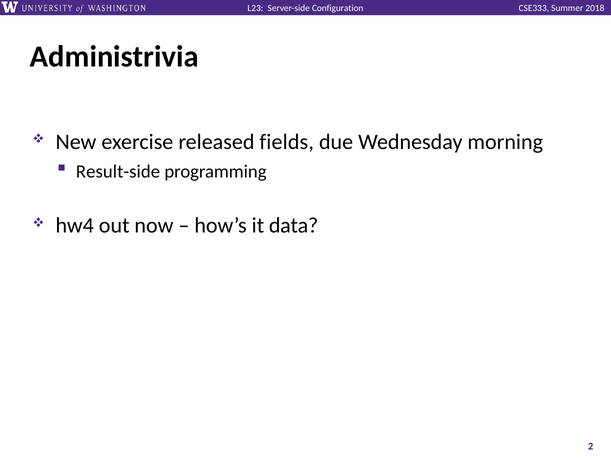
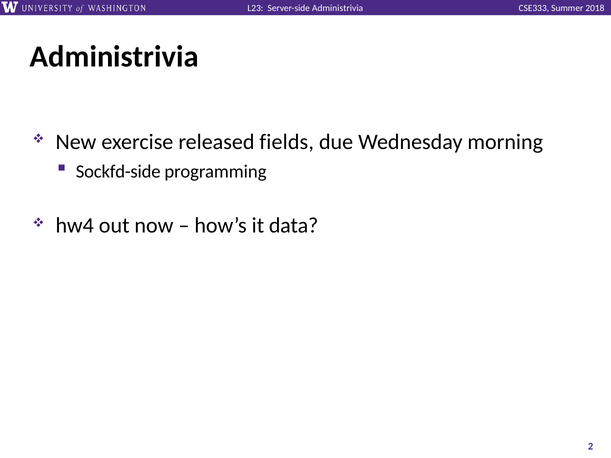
Server-side Configuration: Configuration -> Administrivia (338, 8)
Result-side: Result-side -> Sockfd-side (118, 172)
